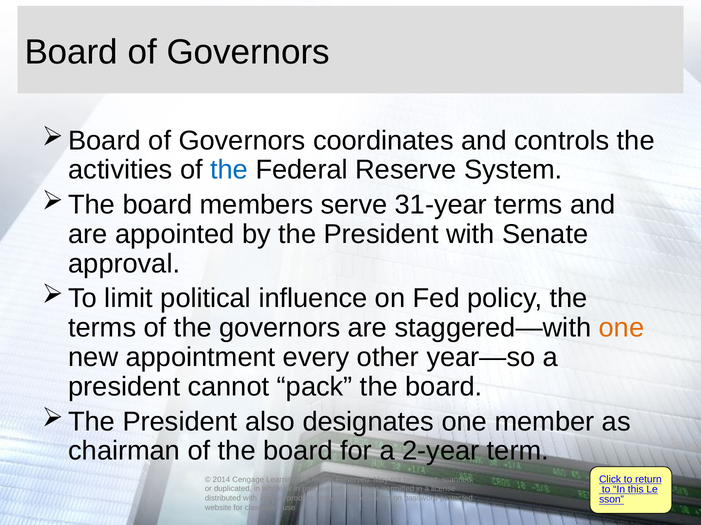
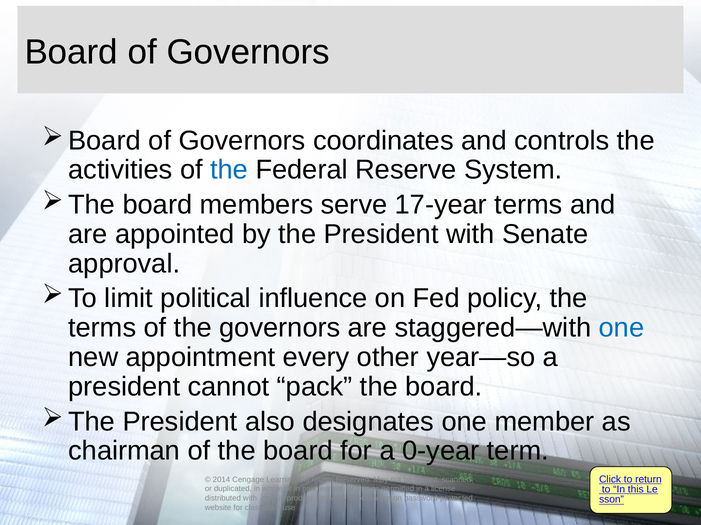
31-year: 31-year -> 17-year (441, 205)
one colour: orange -> blue (621, 328)
2-year: 2-year -> 0-year (441, 452)
